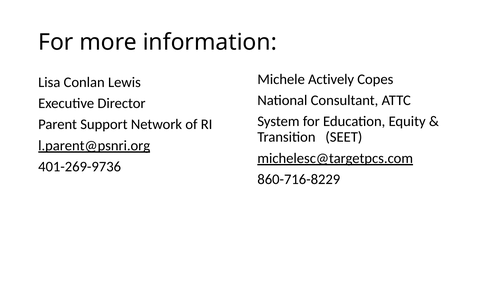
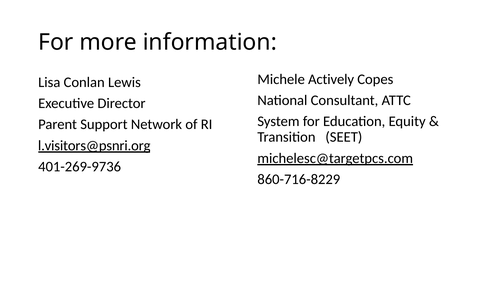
l.parent@psnri.org: l.parent@psnri.org -> l.visitors@psnri.org (94, 146)
